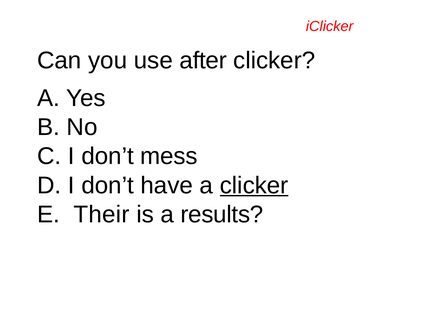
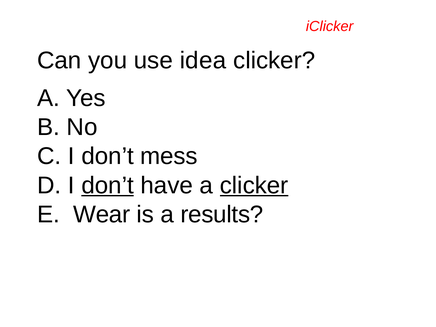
after: after -> idea (203, 60)
don’t underline: none -> present (108, 185)
Their: Their -> Wear (102, 214)
